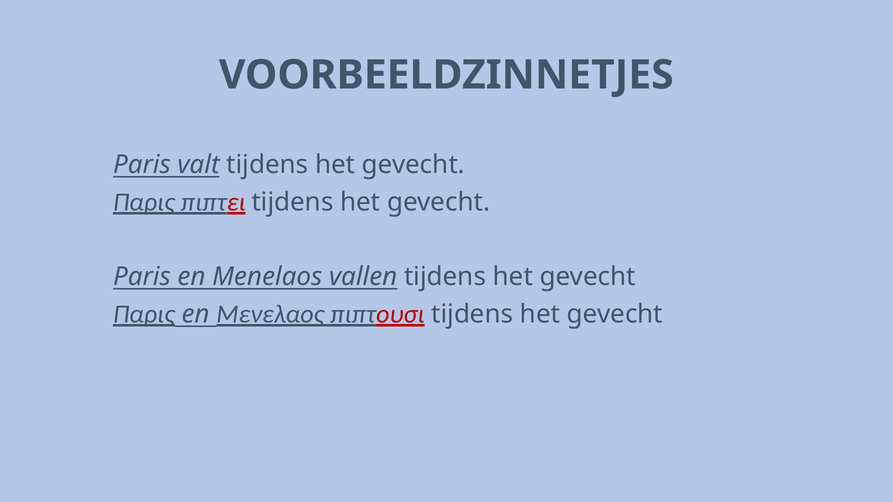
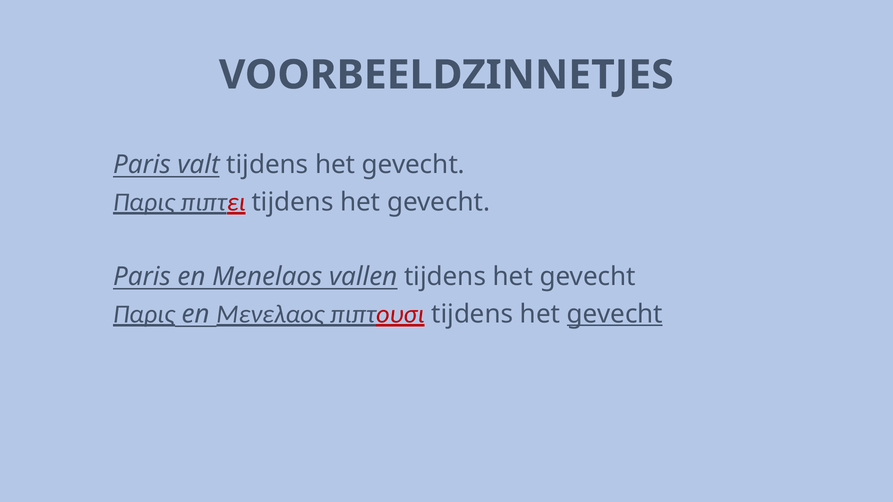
gevecht underline: none -> present (615, 314)
